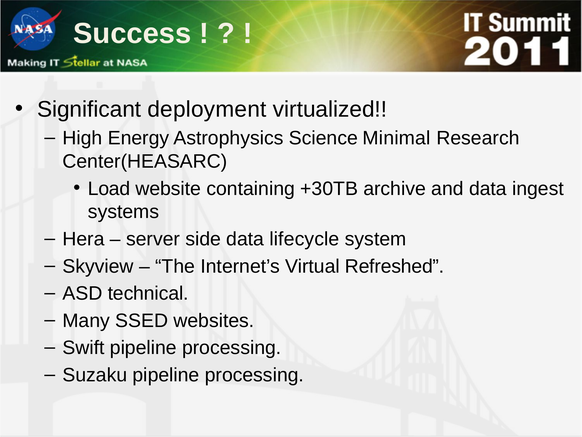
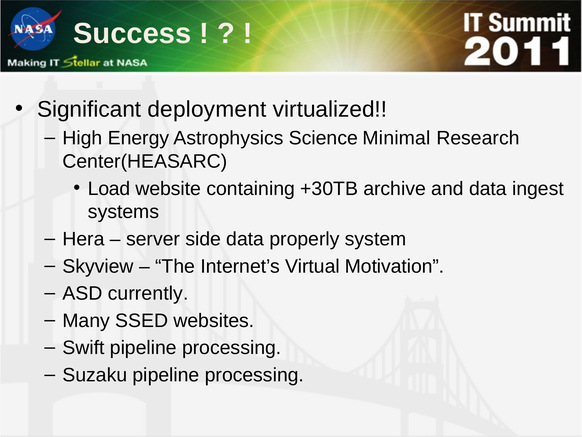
lifecycle: lifecycle -> properly (304, 239)
Refreshed: Refreshed -> Motivation (395, 266)
technical: technical -> currently (148, 293)
